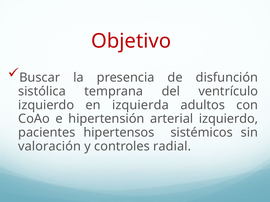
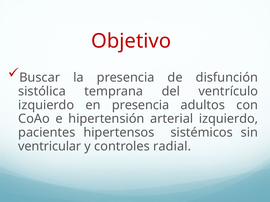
en izquierda: izquierda -> presencia (141, 105)
valoración: valoración -> ventricular (50, 147)
